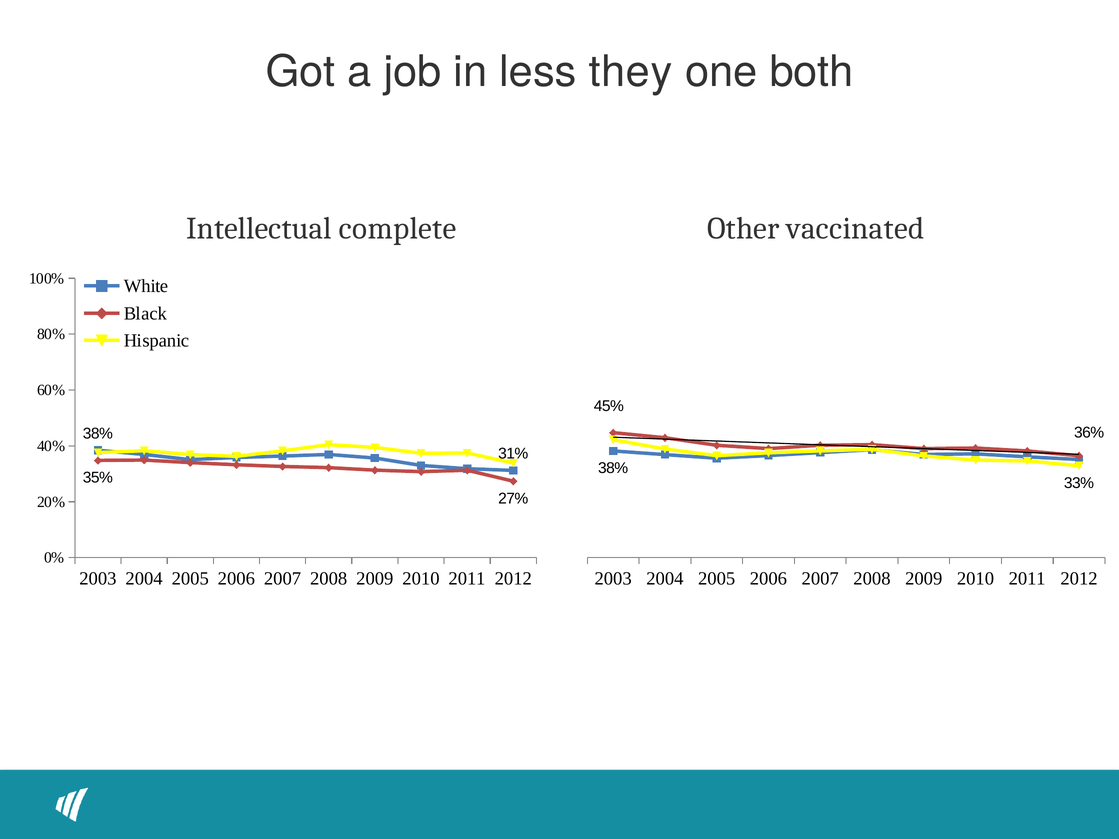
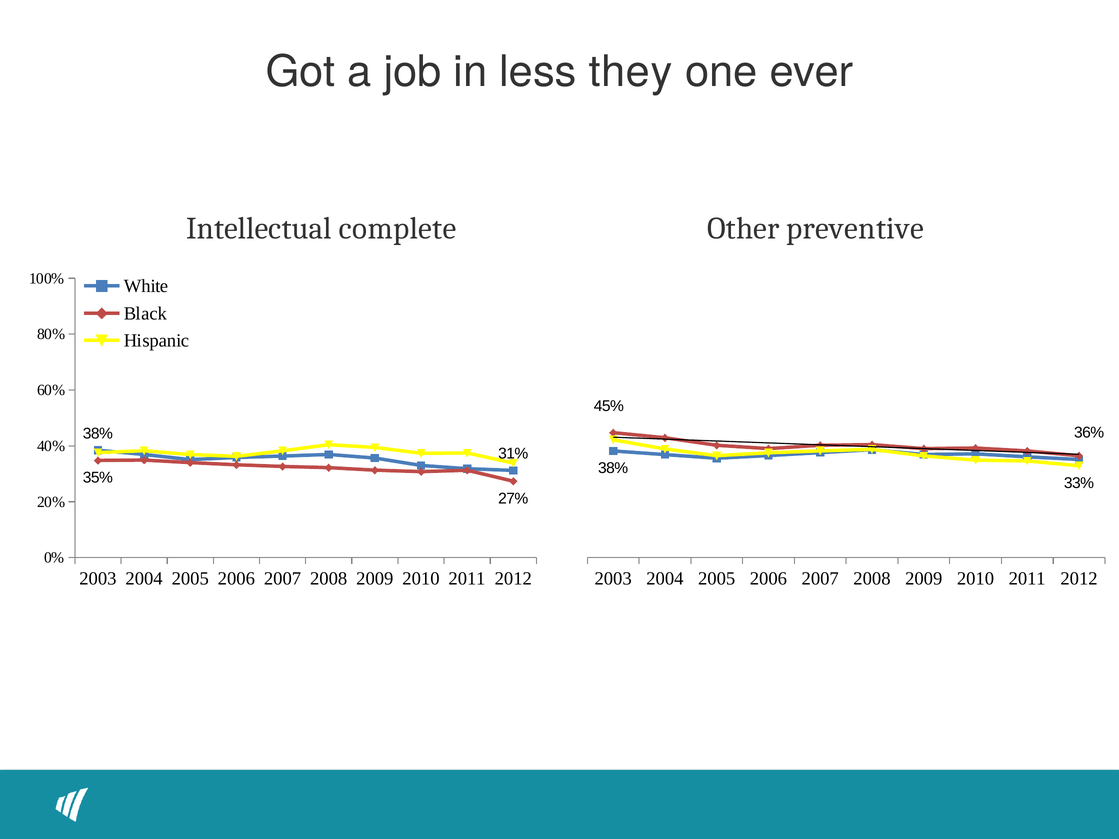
both: both -> ever (811, 72)
vaccinated: vaccinated -> preventive (855, 228)
